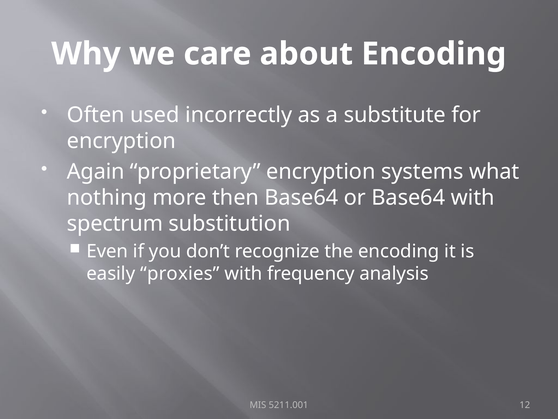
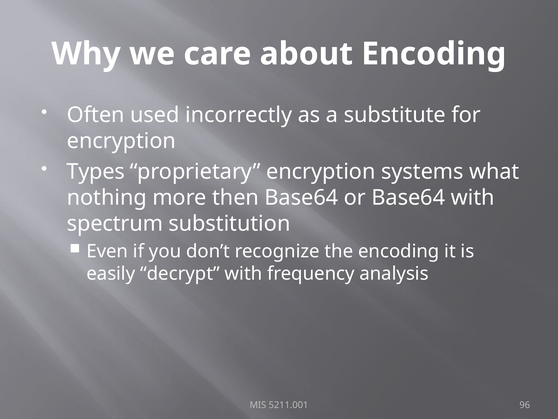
Again: Again -> Types (96, 171)
proxies: proxies -> decrypt (180, 274)
12: 12 -> 96 (525, 405)
